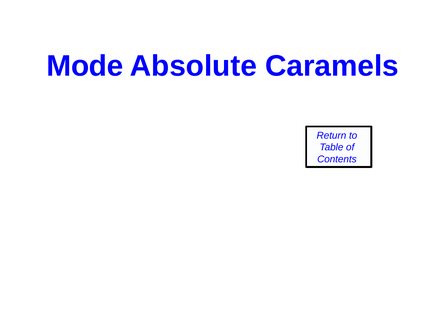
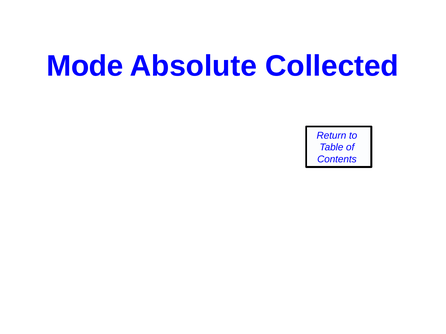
Caramels: Caramels -> Collected (332, 66)
